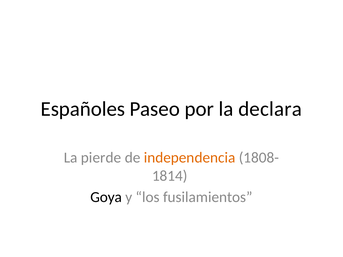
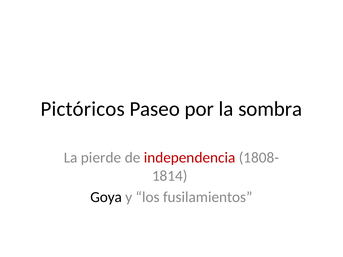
Españoles: Españoles -> Pictóricos (83, 109)
declara: declara -> sombra (270, 109)
independencia colour: orange -> red (190, 158)
